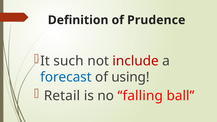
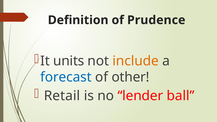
such: such -> units (69, 61)
include colour: red -> orange (136, 61)
using: using -> other (130, 77)
falling: falling -> lender (140, 96)
